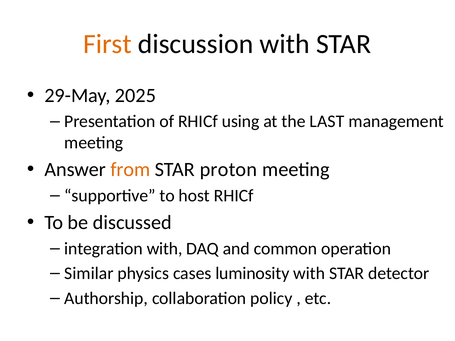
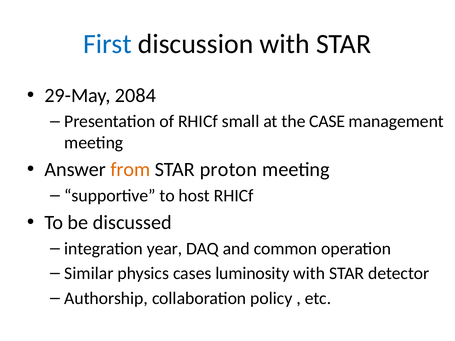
First colour: orange -> blue (107, 44)
2025: 2025 -> 2084 (135, 95)
using: using -> small (241, 122)
LAST: LAST -> CASE (327, 122)
integration with: with -> year (165, 249)
